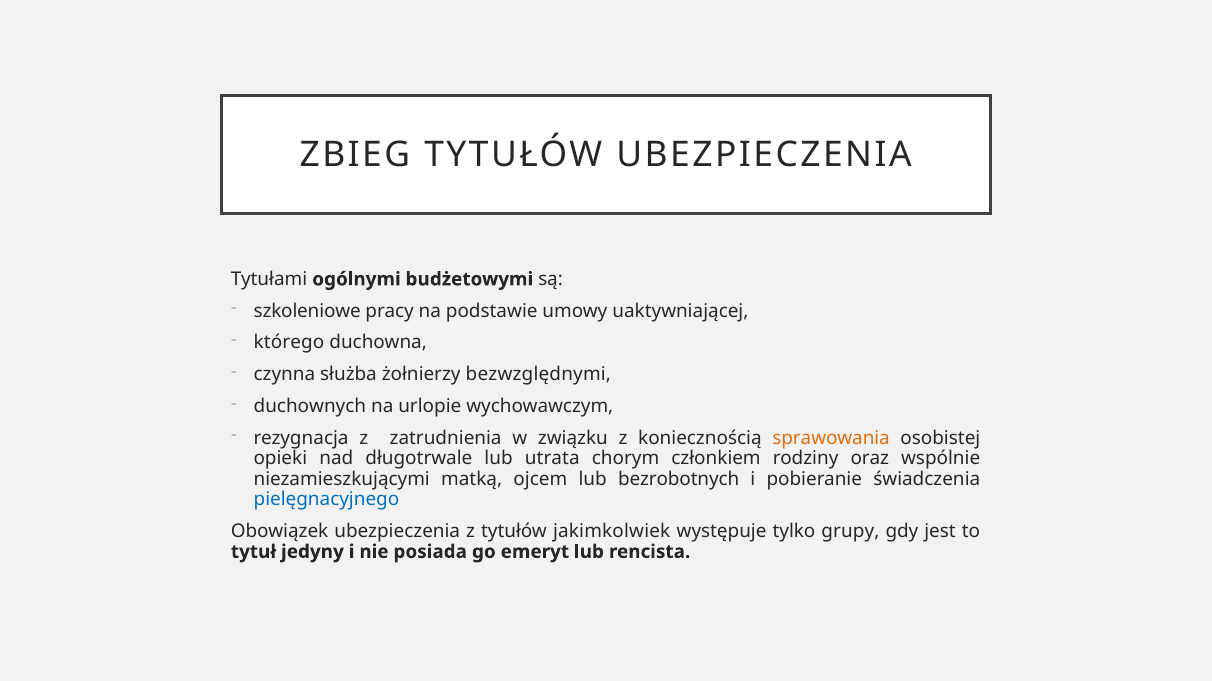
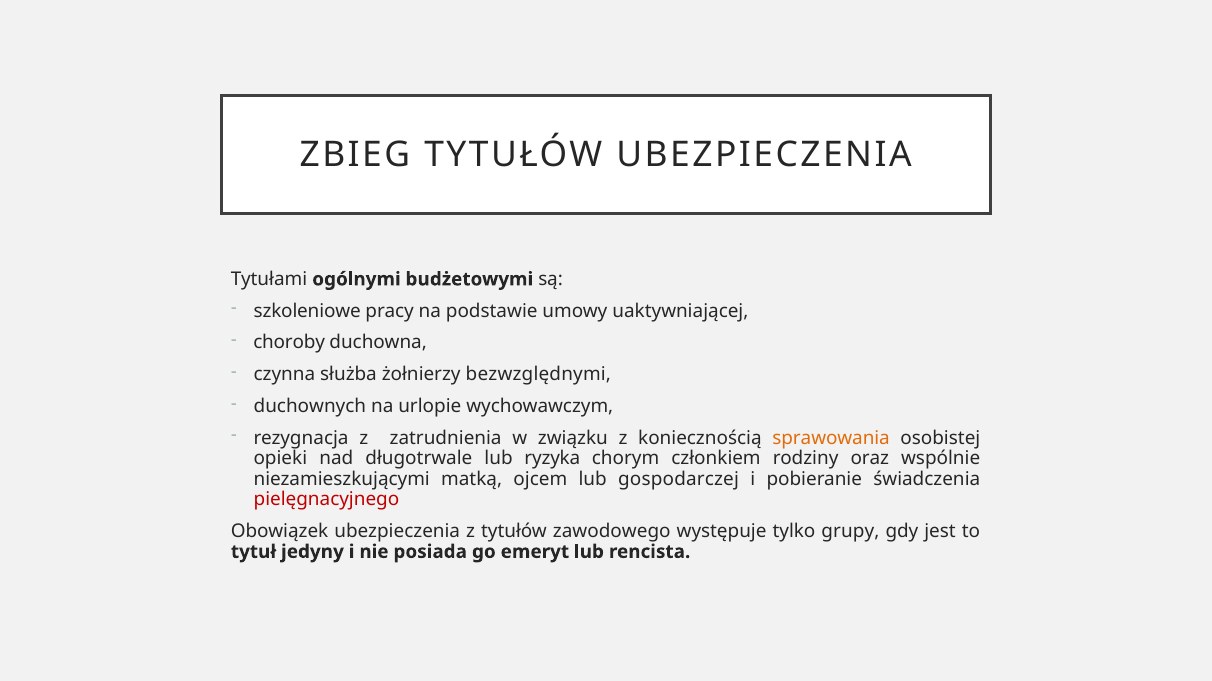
którego: którego -> choroby (289, 343)
utrata: utrata -> ryzyka (552, 459)
bezrobotnych: bezrobotnych -> gospodarczej (679, 479)
pielęgnacyjnego colour: blue -> red (326, 500)
jakimkolwiek: jakimkolwiek -> zawodowego (612, 532)
